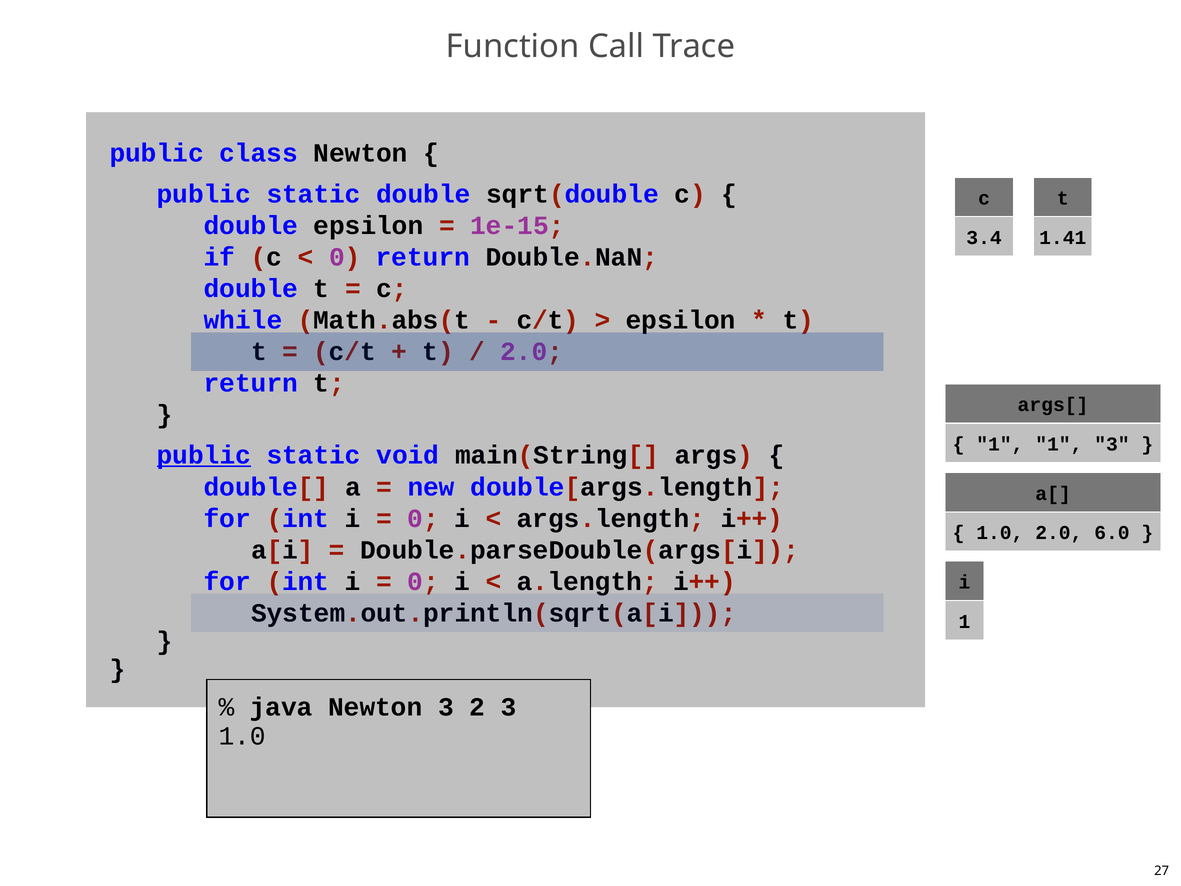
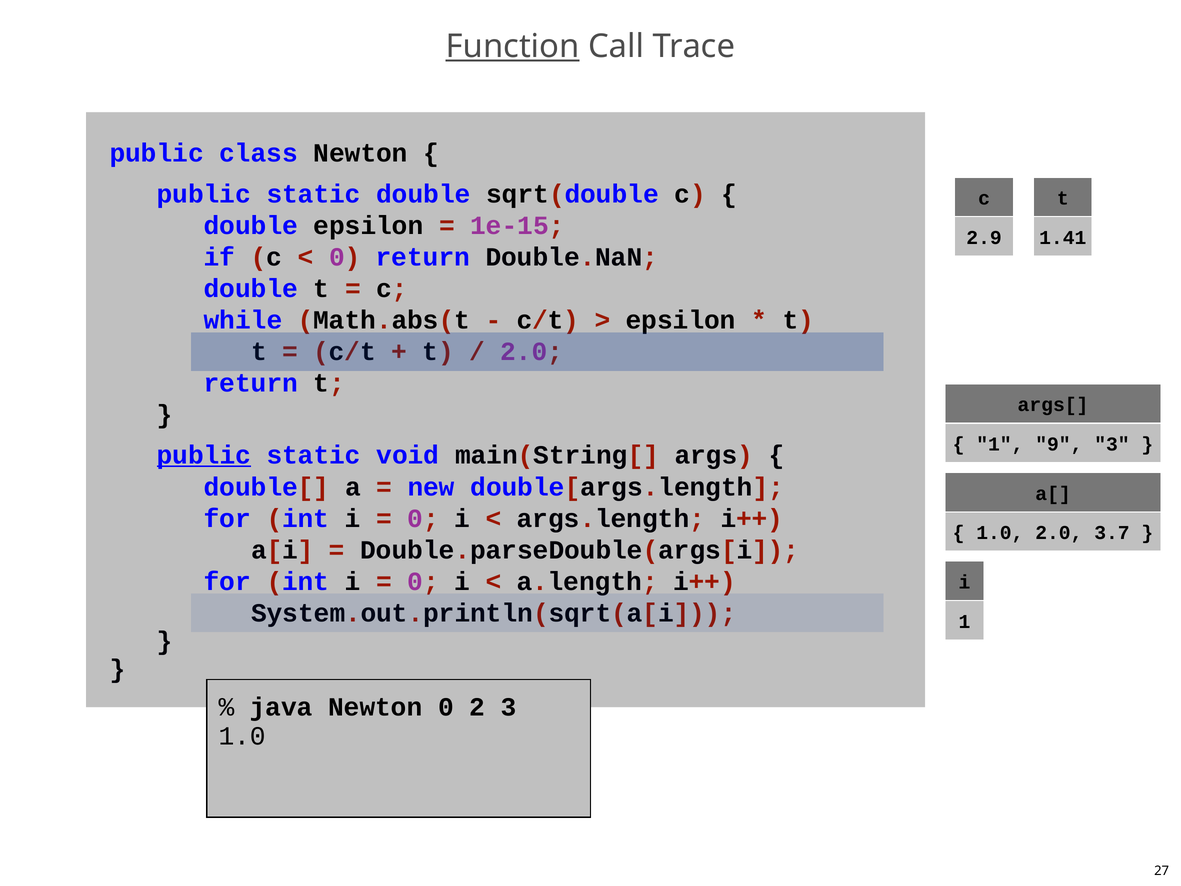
Function underline: none -> present (513, 47)
3.4: 3.4 -> 2.9 (984, 238)
1 1: 1 -> 9 (1059, 444)
6.0: 6.0 -> 3.7 (1112, 533)
Newton 3: 3 -> 0 (446, 707)
